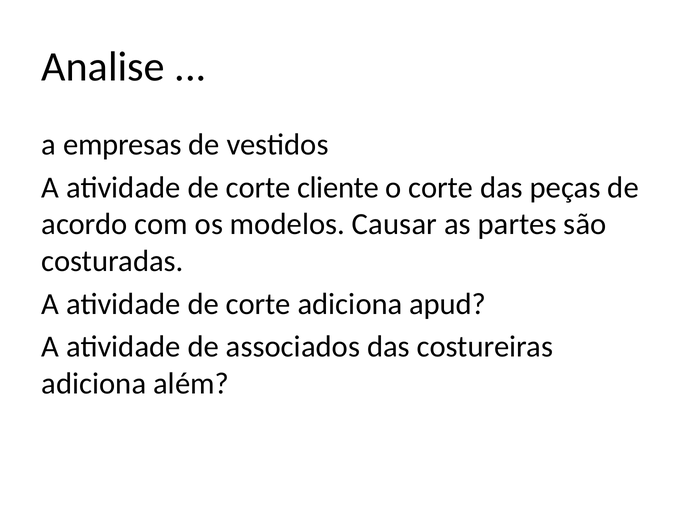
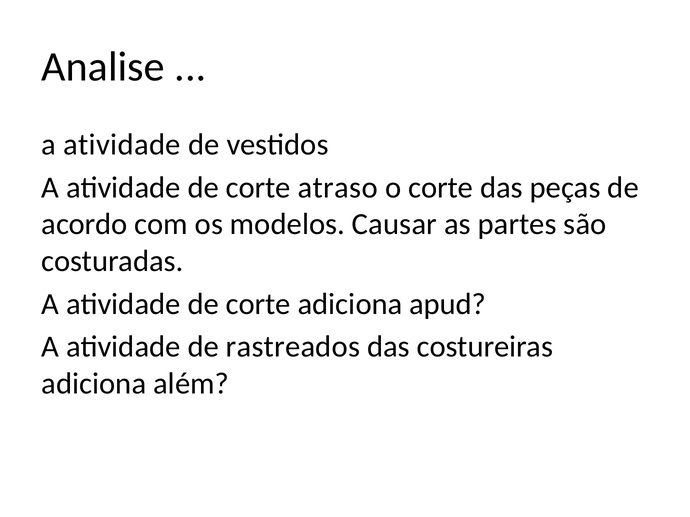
empresas: empresas -> atividade (122, 145)
cliente: cliente -> atraso (338, 188)
associados: associados -> rastreados (293, 347)
